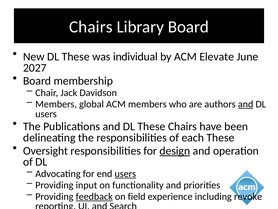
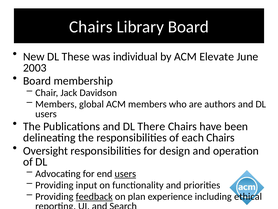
2027: 2027 -> 2003 (35, 68)
and underline: present -> none (246, 104)
and DL These: These -> There (151, 126)
each These: These -> Chairs (221, 137)
design underline: present -> none (175, 150)
field: field -> plan (137, 196)
revoke: revoke -> ethical (248, 196)
